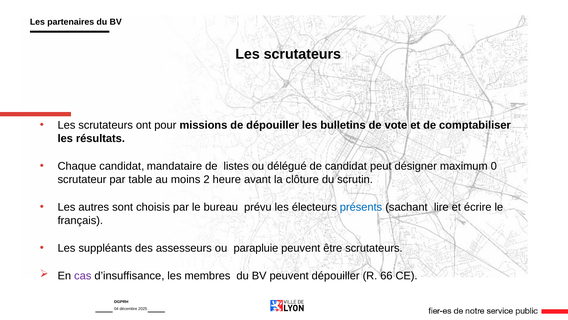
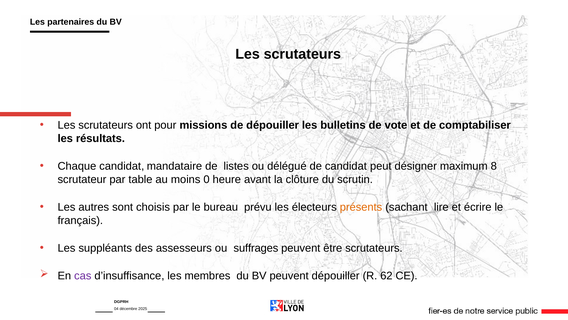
0: 0 -> 8 (494, 166)
2: 2 -> 0 (207, 179)
présents colour: blue -> orange (361, 207)
parapluie: parapluie -> suffrages (256, 248)
66: 66 -> 62 (386, 275)
